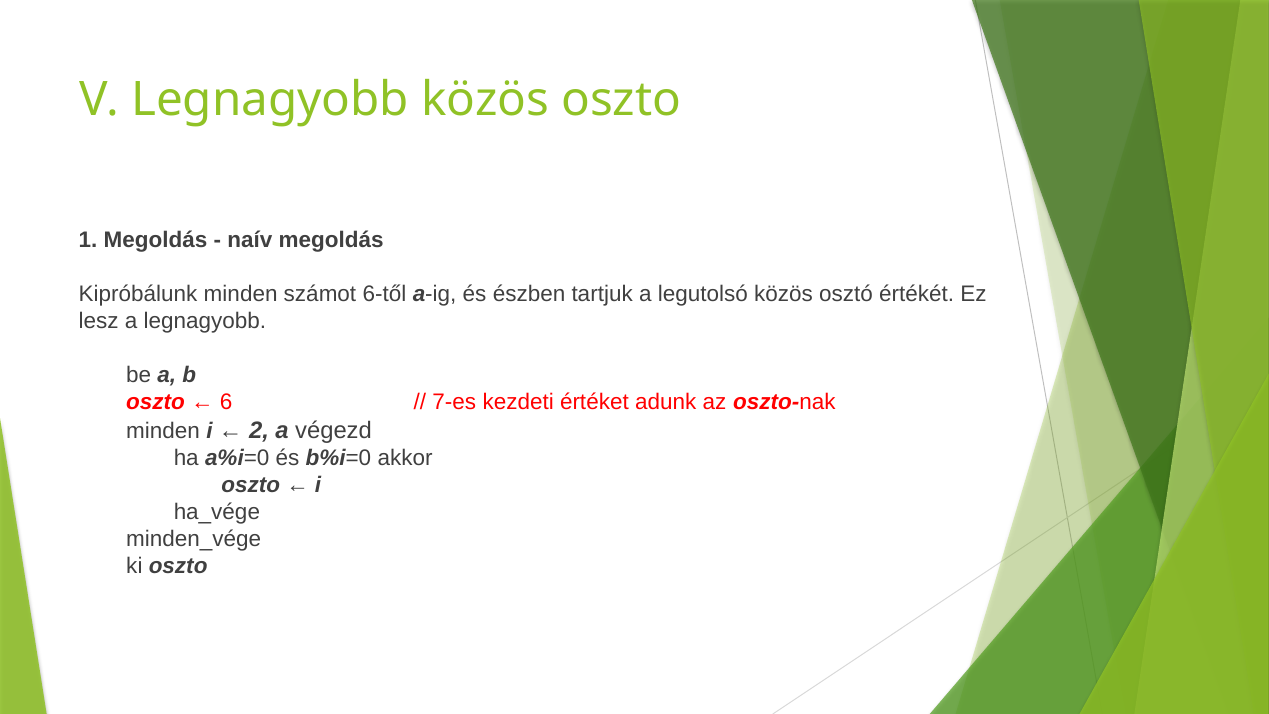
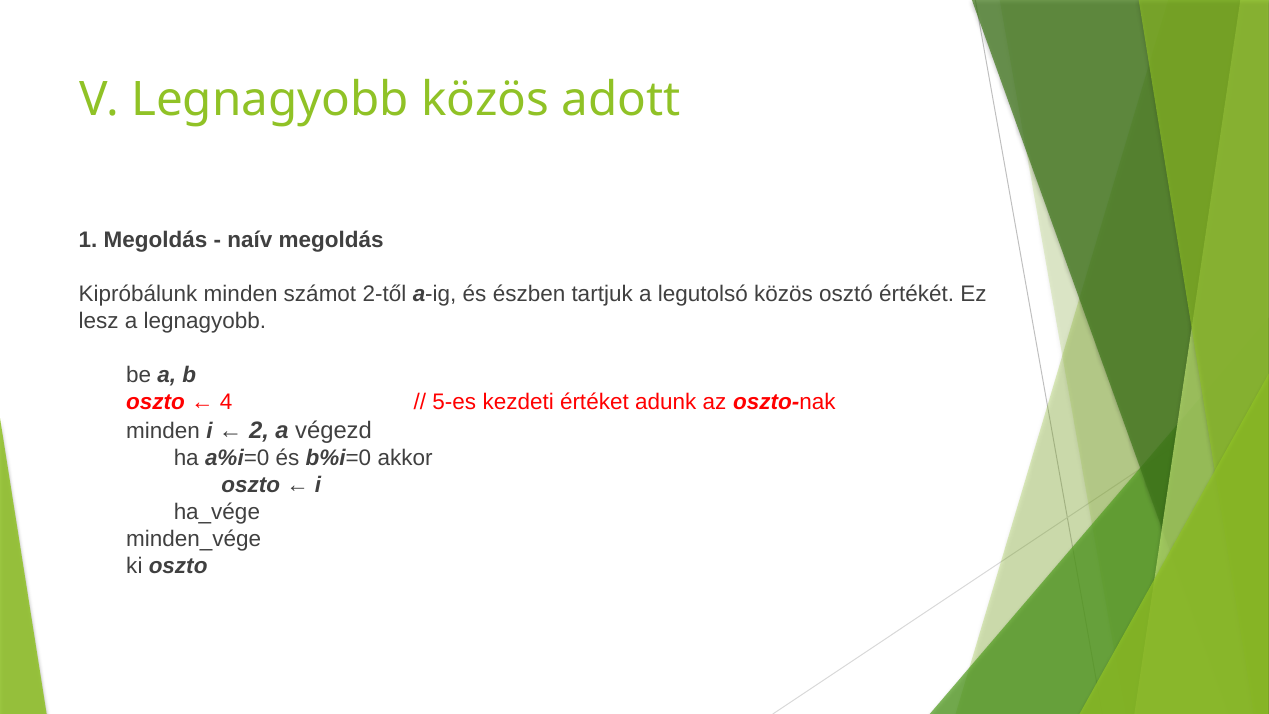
közös oszto: oszto -> adott (621, 100)
6-től: 6-től -> 2-től (384, 294)
6: 6 -> 4 (226, 402)
7-es: 7-es -> 5-es (454, 402)
